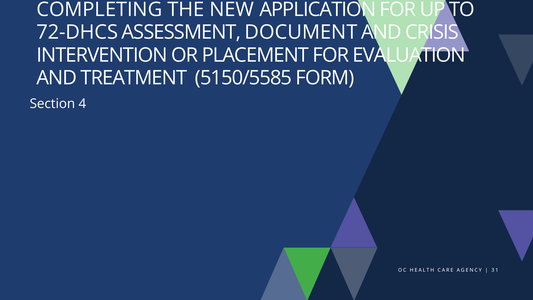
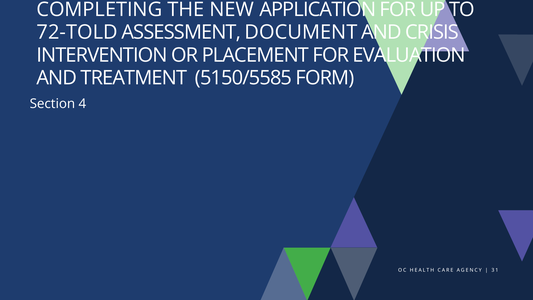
72-DHCS: 72-DHCS -> 72-TOLD (77, 32)
